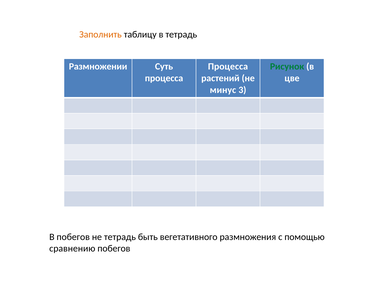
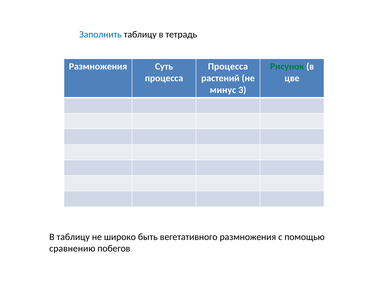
Заполнить colour: orange -> blue (100, 34)
Размножении: Размножении -> Размножения (98, 67)
В побегов: побегов -> таблицу (73, 237)
не тетрадь: тетрадь -> широко (120, 237)
